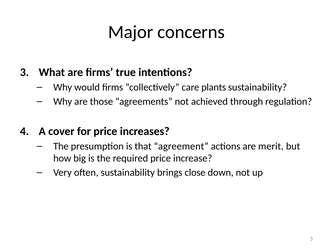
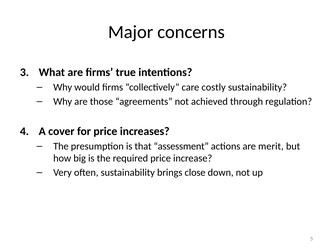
plants: plants -> costly (214, 87)
agreement: agreement -> assessment (181, 146)
